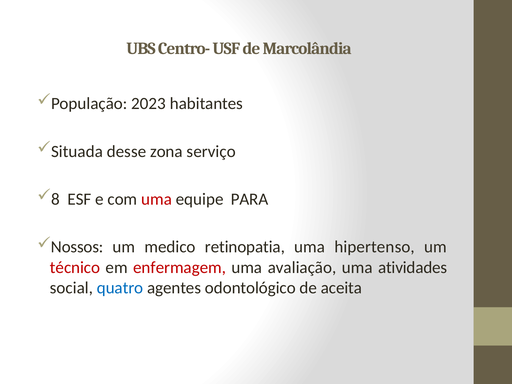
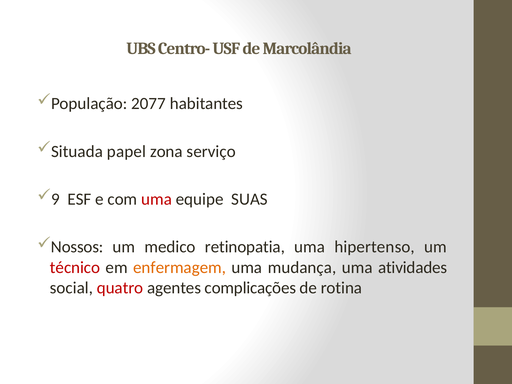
2023: 2023 -> 2077 (149, 104)
desse: desse -> papel (126, 151)
8: 8 -> 9 (56, 199)
PARA: PARA -> SUAS (250, 199)
enfermagem colour: red -> orange (180, 267)
avaliação: avaliação -> mudança (302, 267)
quatro colour: blue -> red (120, 288)
odontológico: odontológico -> complicações (250, 288)
aceita: aceita -> rotina (341, 288)
